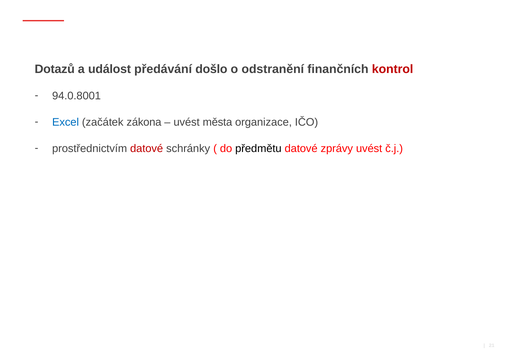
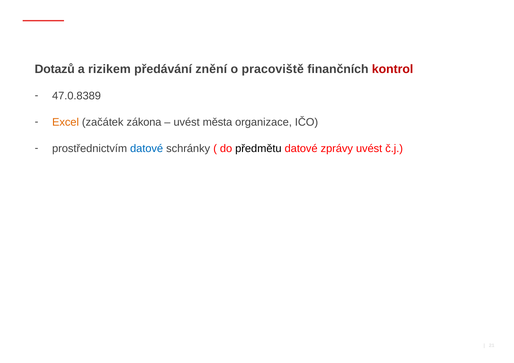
událost: událost -> rizikem (109, 69)
došlo: došlo -> znění (211, 69)
odstranění: odstranění -> pracoviště (273, 69)
94.0.8001: 94.0.8001 -> 47.0.8389 (77, 96)
Excel colour: blue -> orange (66, 122)
datové colour: red -> blue (147, 149)
